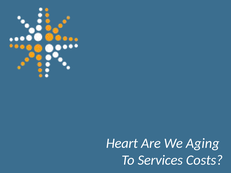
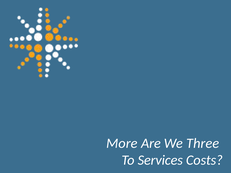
Heart: Heart -> More (122, 143)
Aging: Aging -> Three (203, 143)
